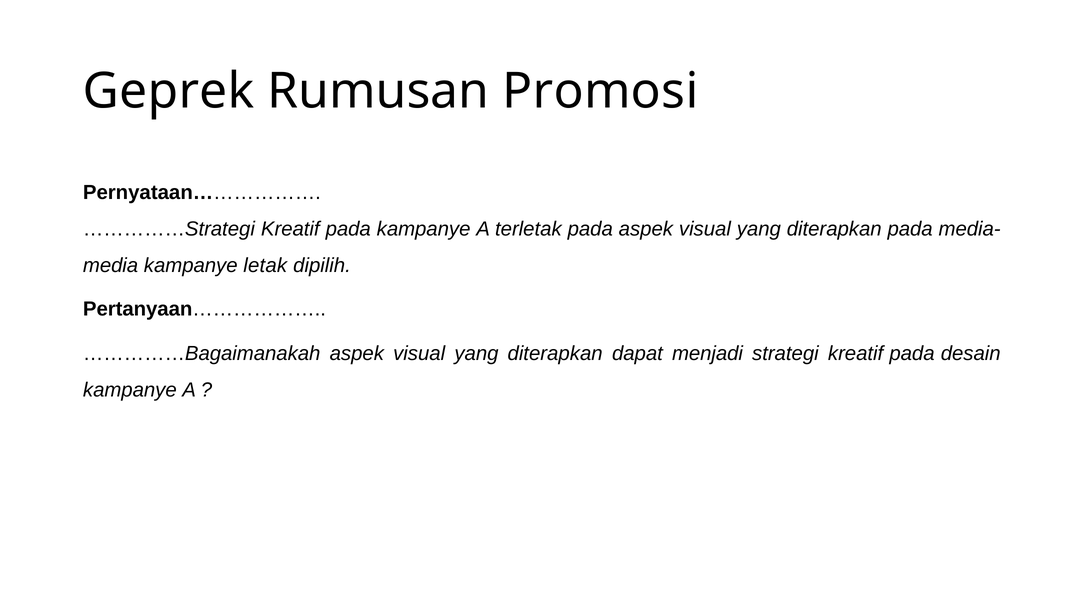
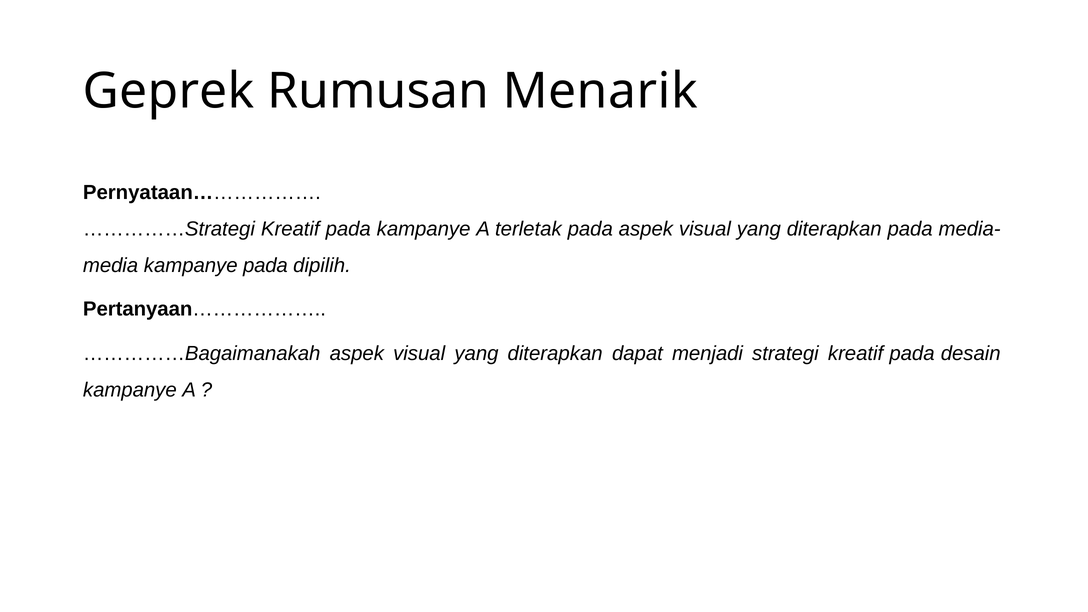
Promosi: Promosi -> Menarik (600, 91)
kampanye letak: letak -> pada (265, 266)
